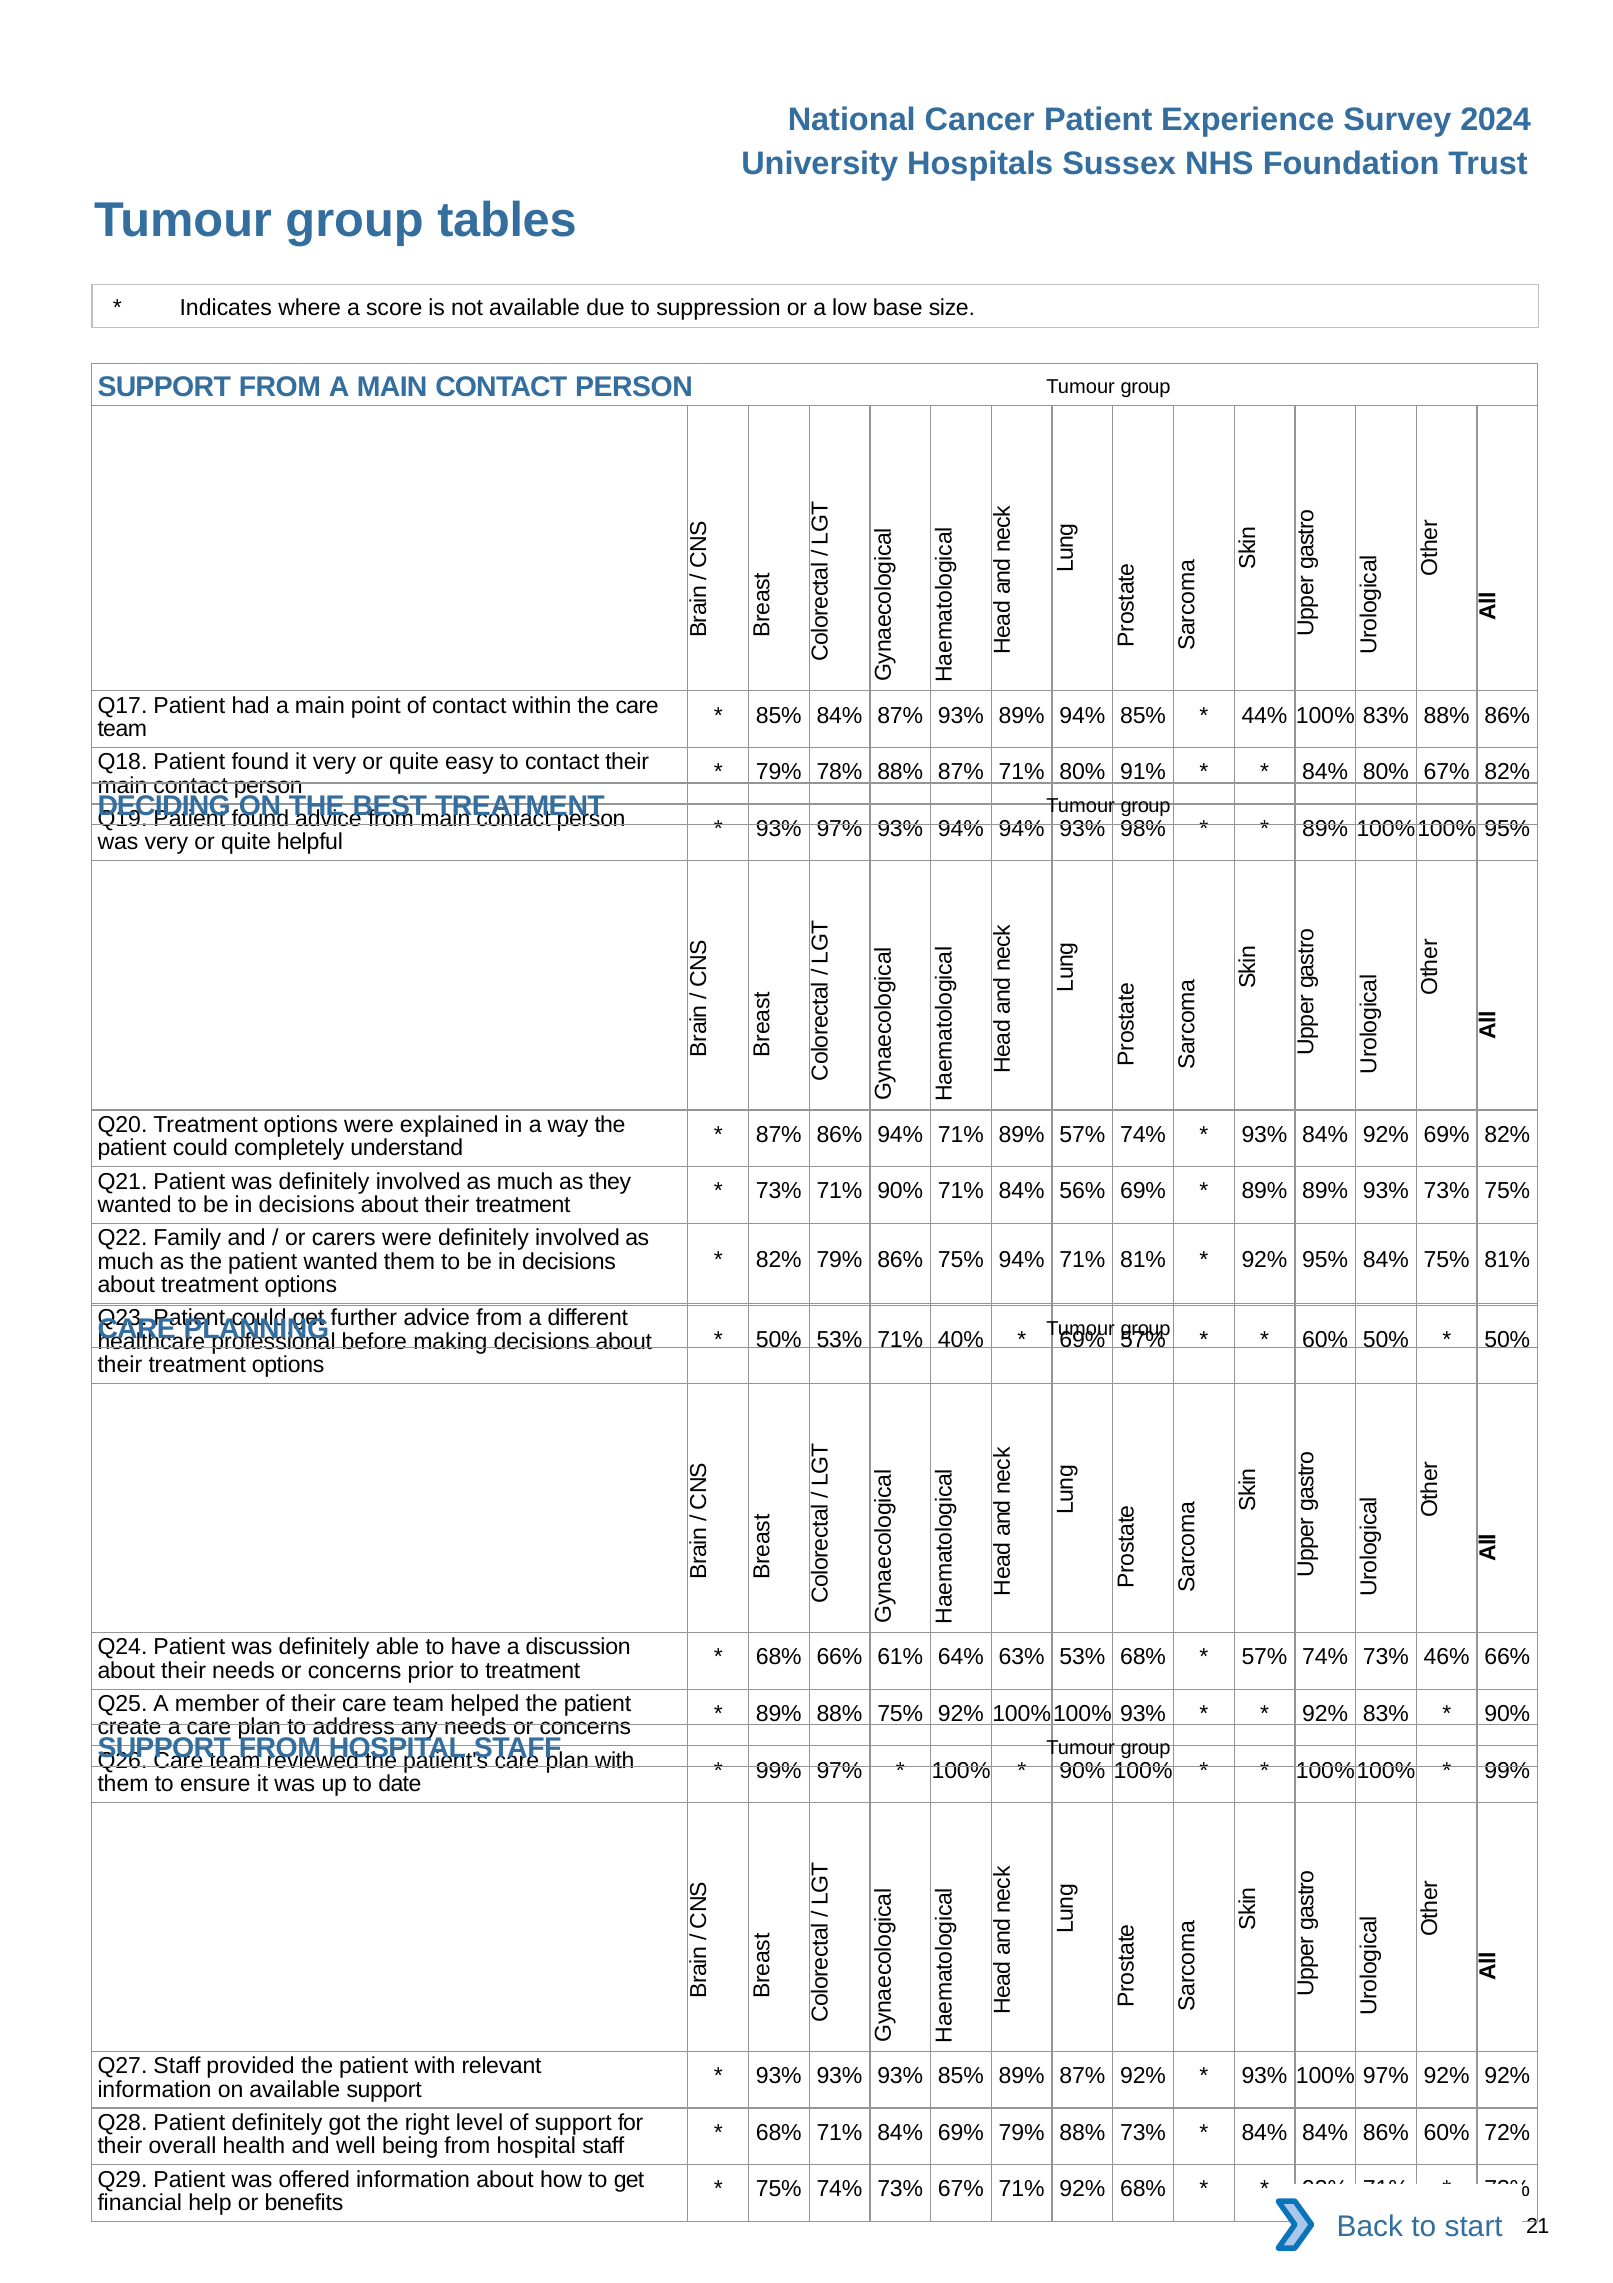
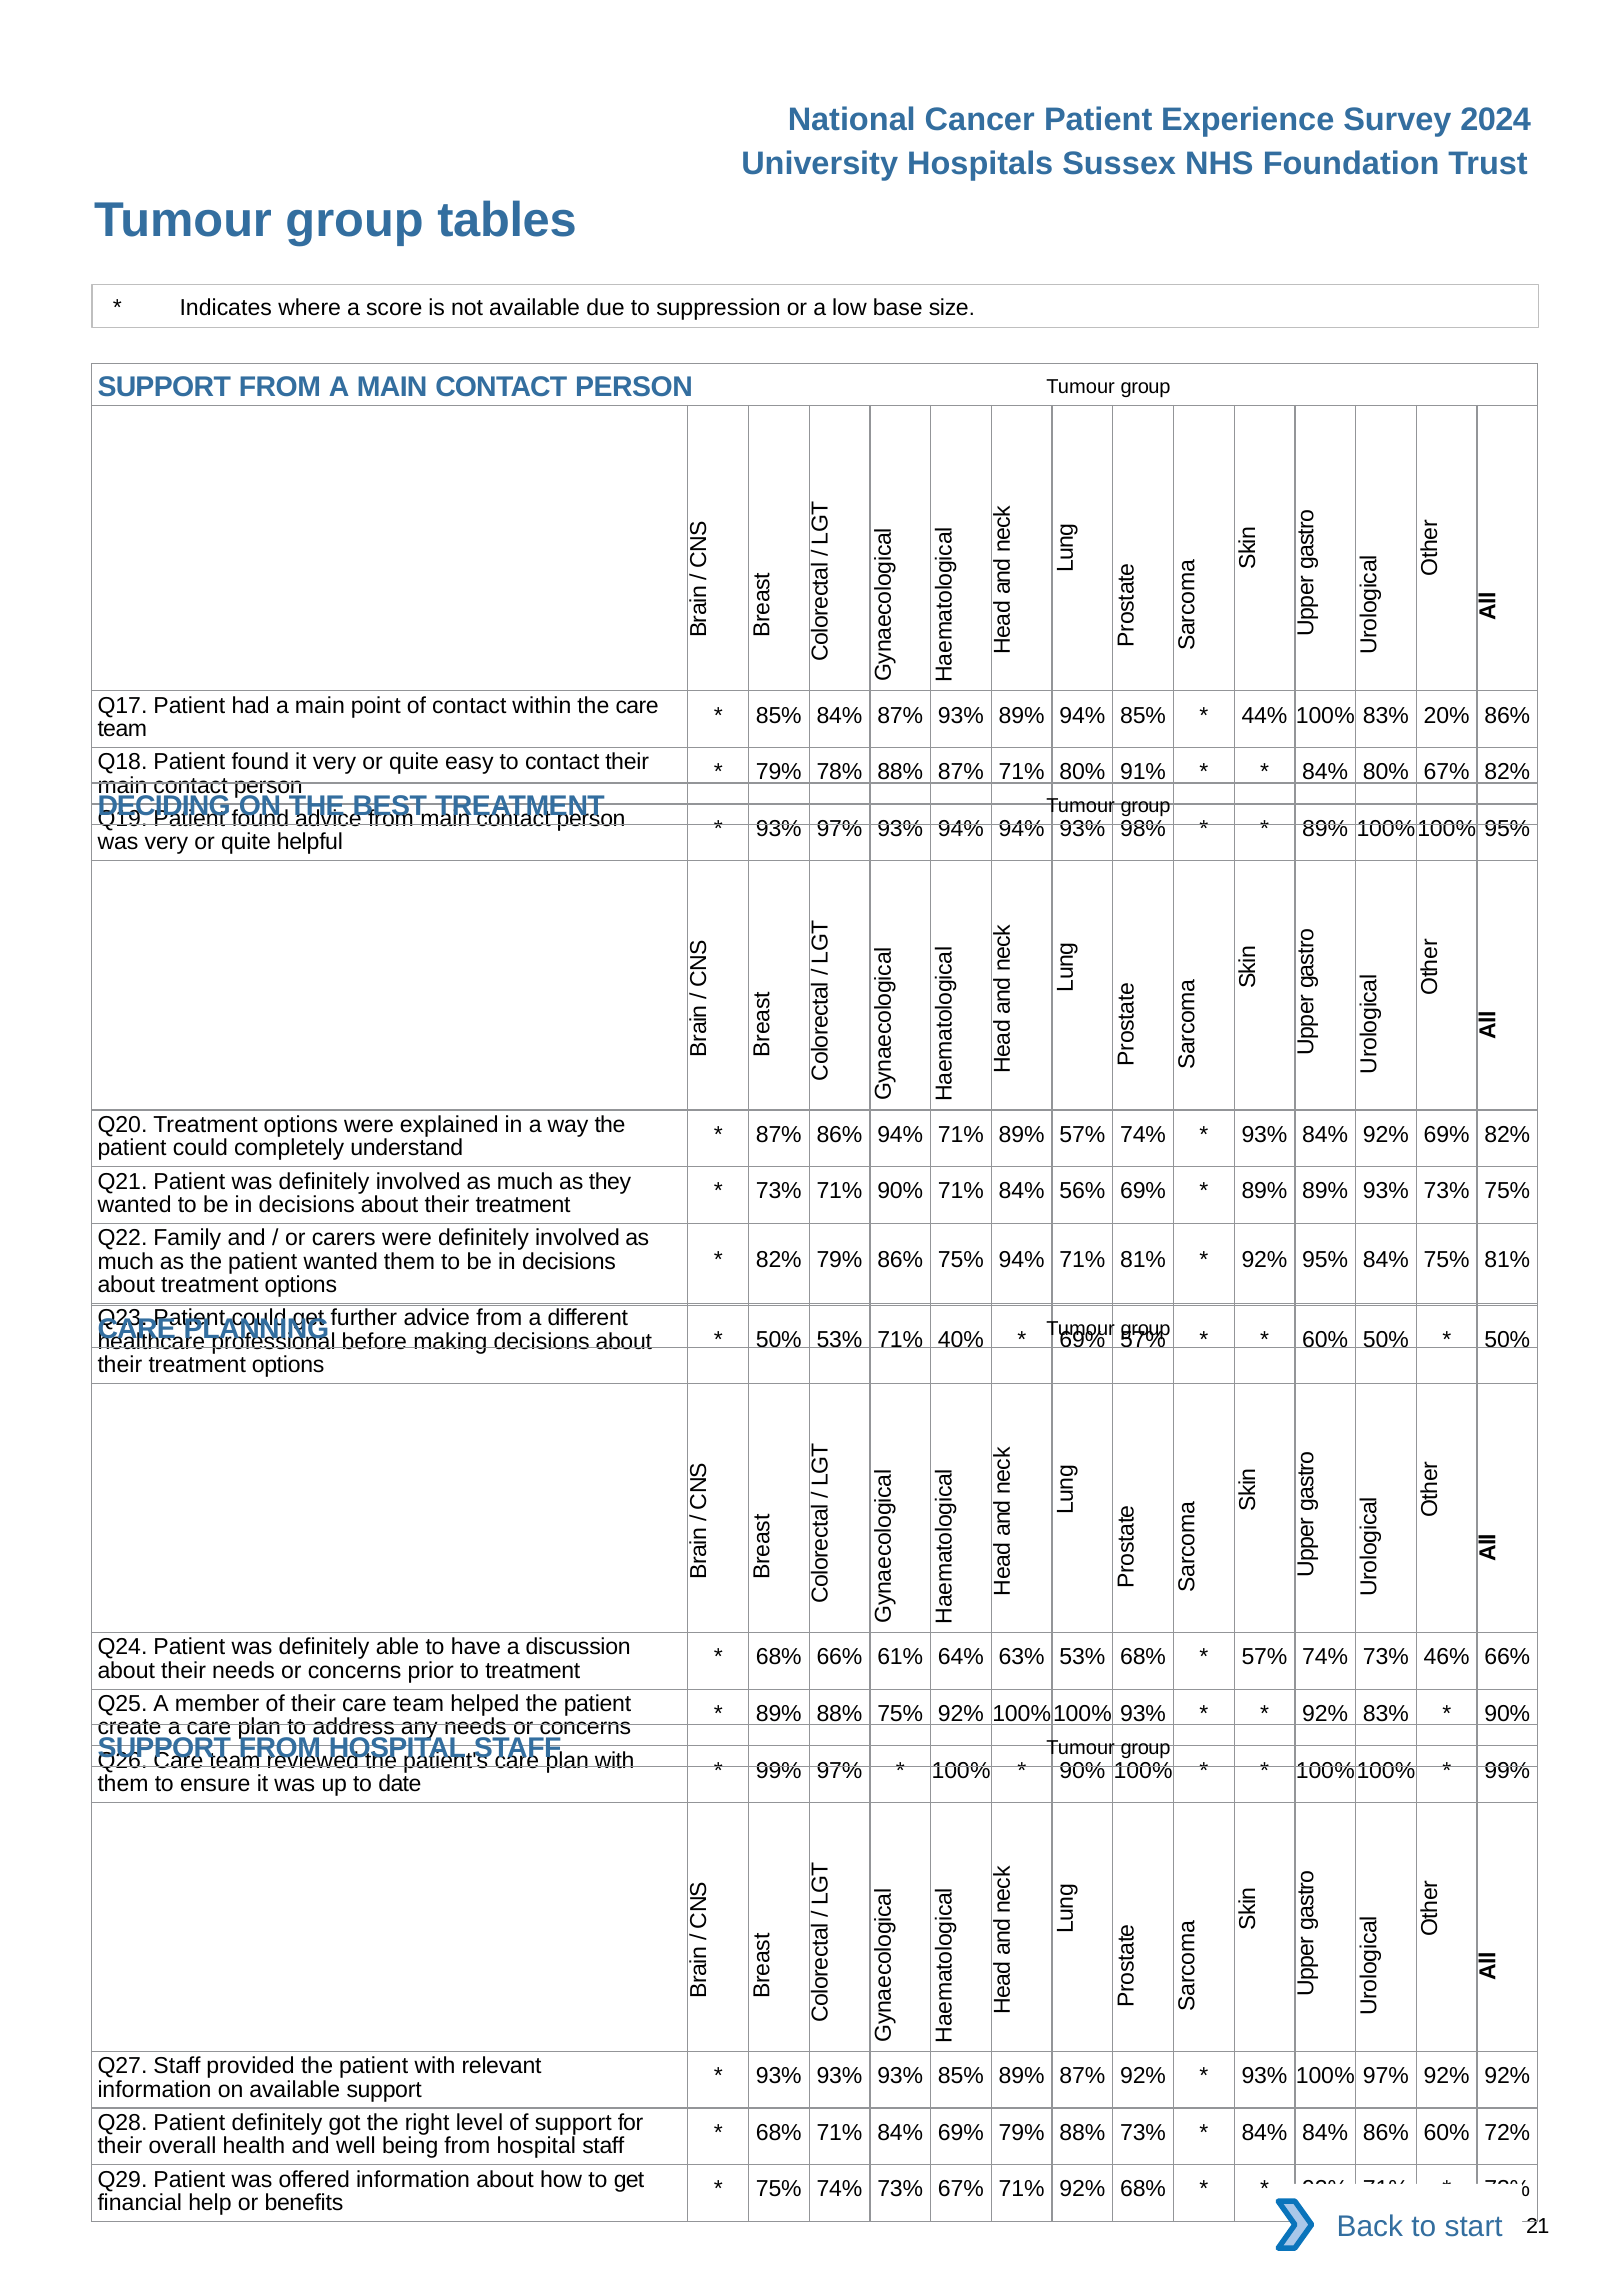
83% 88%: 88% -> 20% (1447, 715)
